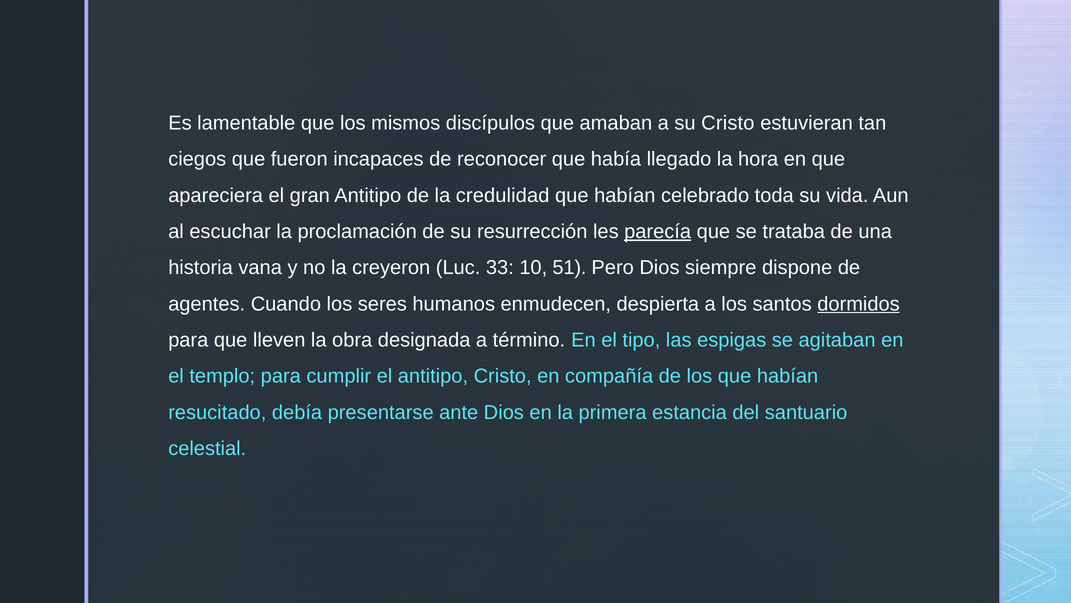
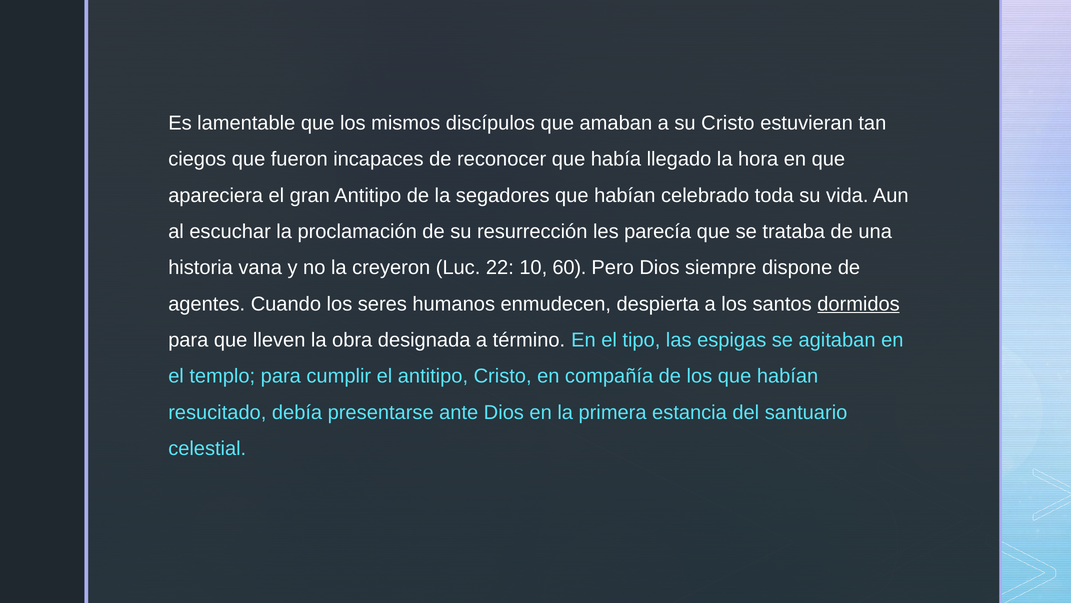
credulidad: credulidad -> segadores (503, 195)
parecía underline: present -> none (658, 231)
33: 33 -> 22 (500, 268)
51: 51 -> 60 (569, 268)
